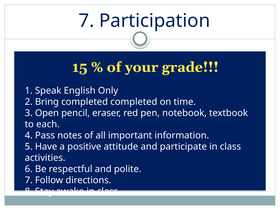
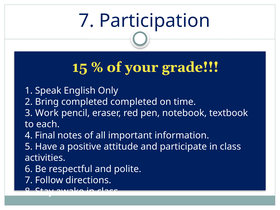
Open: Open -> Work (47, 113)
Pass: Pass -> Final (45, 135)
